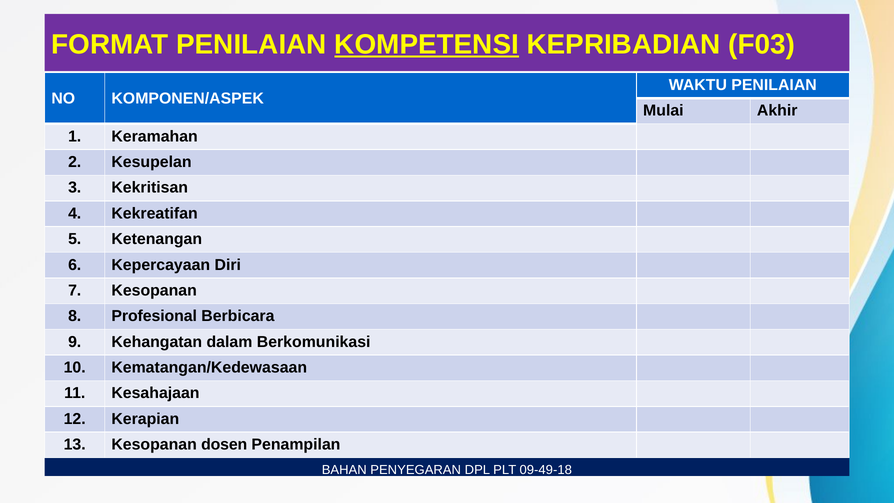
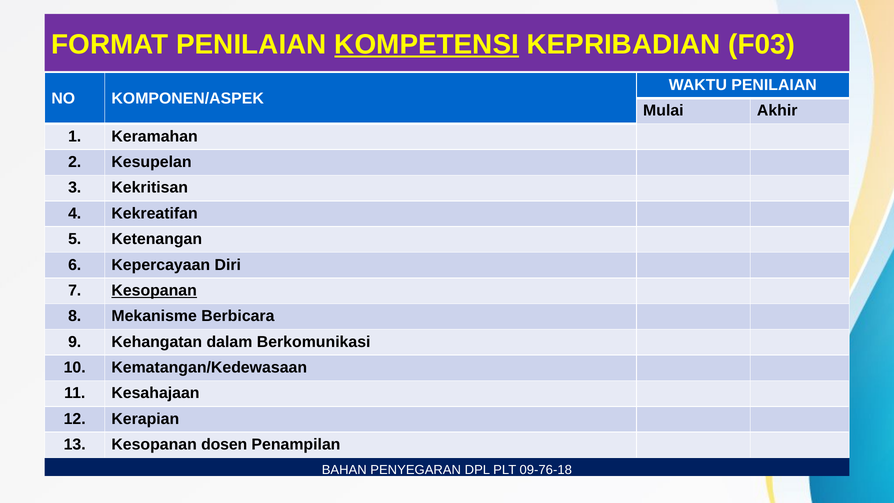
Kesopanan underline: none -> present (154, 290)
Profesional: Profesional -> Mekanisme (154, 316)
09-49-18: 09-49-18 -> 09-76-18 (546, 470)
